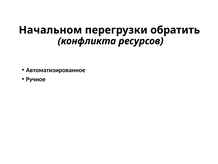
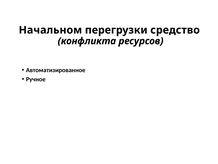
обратить: обратить -> средство (175, 30)
